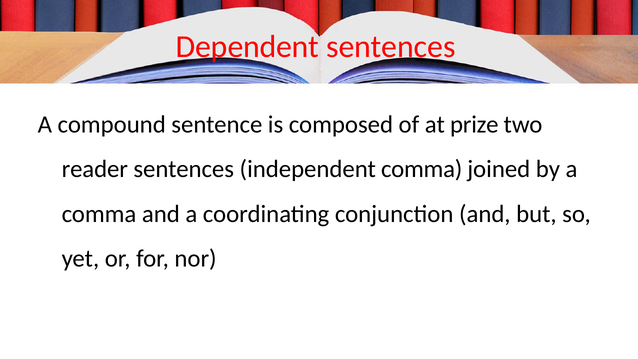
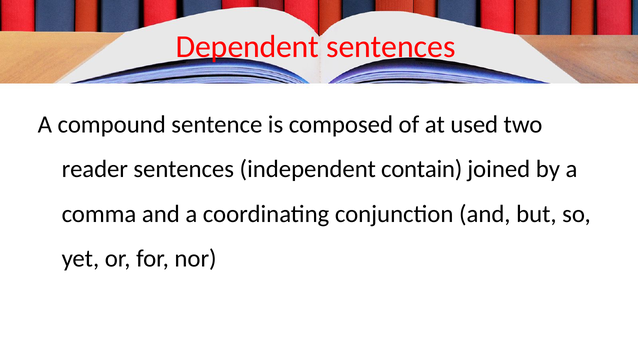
prize: prize -> used (474, 125)
independent comma: comma -> contain (422, 169)
